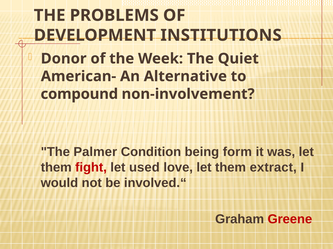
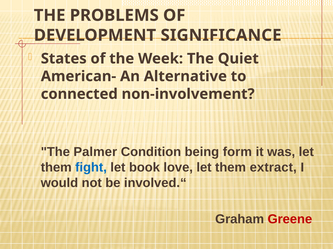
INSTITUTIONS: INSTITUTIONS -> SIGNIFICANCE (221, 35)
Donor: Donor -> States (64, 59)
compound: compound -> connected (79, 94)
fight colour: red -> blue (91, 168)
used: used -> book (144, 168)
